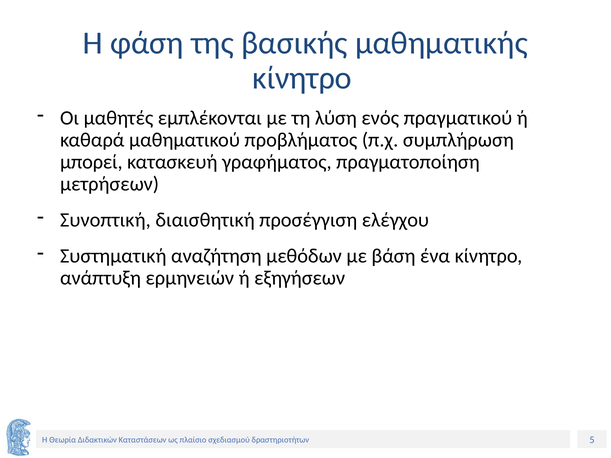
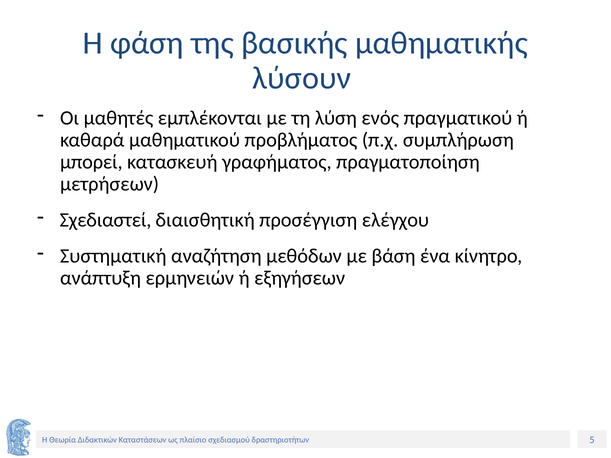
κίνητρο: κίνητρο -> λύσουν (302, 78)
Συνοπτική: Συνοπτική -> Σχεδιαστεί (106, 220)
